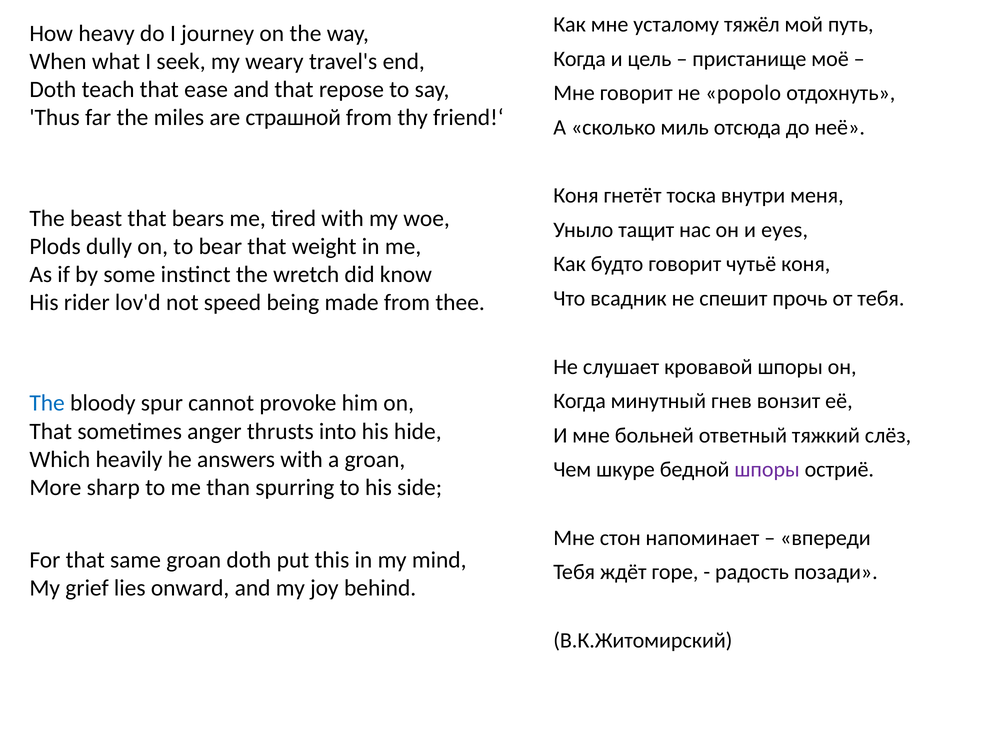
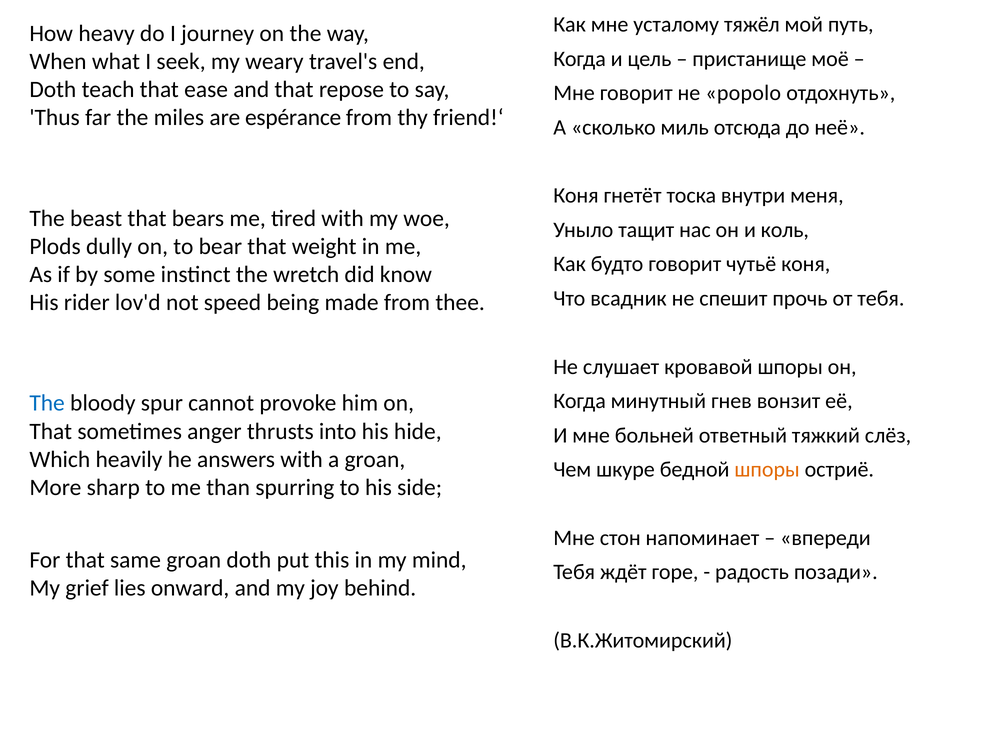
страшной: страшной -> espérance (293, 118)
eyes: eyes -> коль (785, 230)
шпоры colour: purple -> orange (767, 469)
